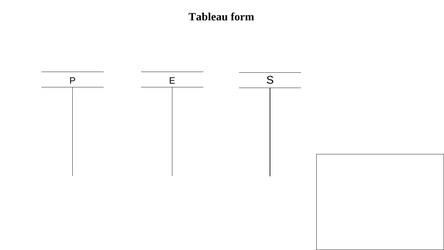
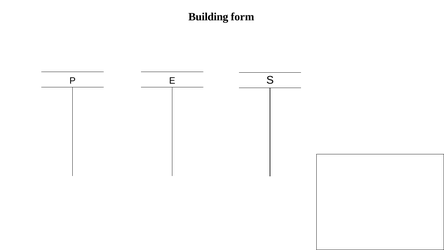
Tableau: Tableau -> Building (208, 17)
